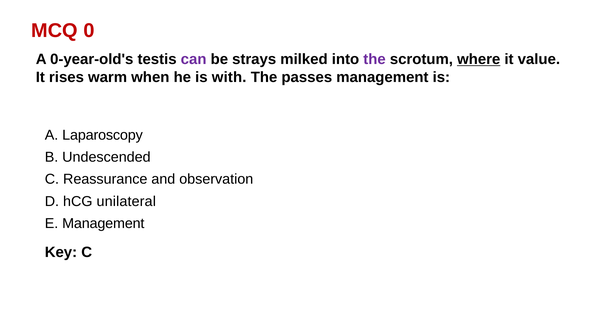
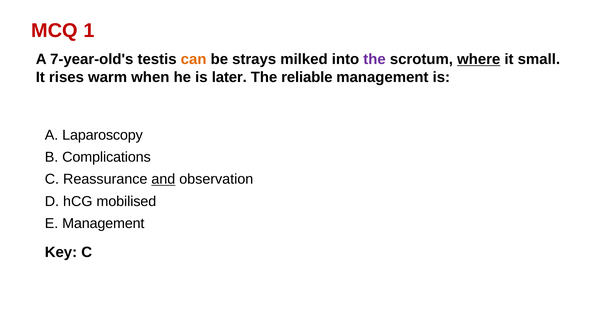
0: 0 -> 1 (89, 31)
0-year-old's: 0-year-old's -> 7-year-old's (92, 59)
can colour: purple -> orange (194, 59)
value: value -> small (539, 59)
with: with -> later (229, 77)
passes: passes -> reliable (307, 77)
Undescended: Undescended -> Complications (106, 157)
and underline: none -> present (163, 179)
unilateral: unilateral -> mobilised (126, 202)
